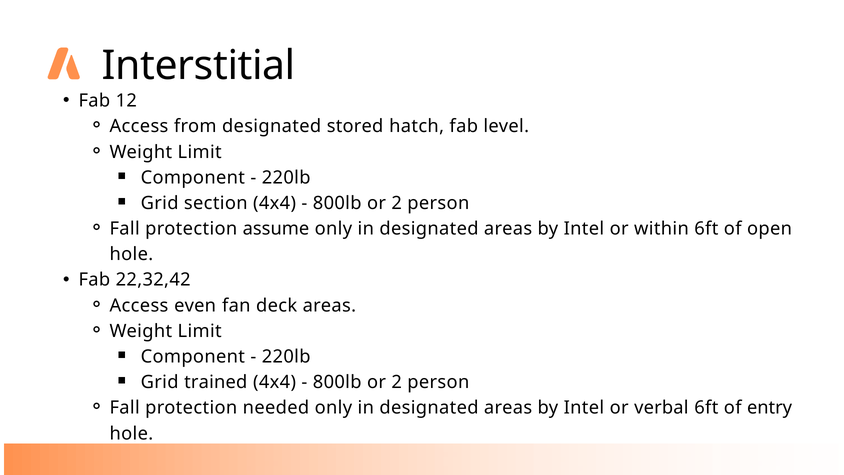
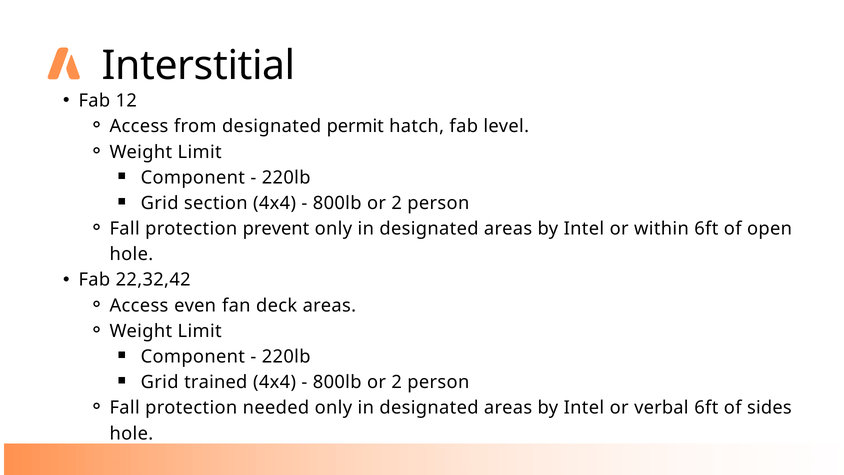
stored: stored -> permit (355, 126)
assume: assume -> prevent (276, 229)
entry: entry -> sides (769, 408)
